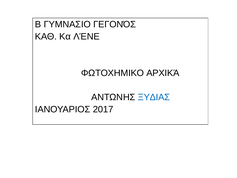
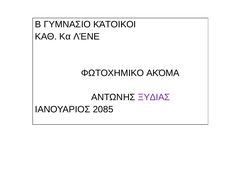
ΓΕΓΟΝΌΣ: ΓΕΓΟΝΌΣ -> ΚΆΤΟΙΚΟΙ (115, 24)
ΑΡΧΙΚΆ: ΑΡΧΙΚΆ -> ΑΚΌΜΑ (163, 73)
ΞΥΔΙΑΣ colour: blue -> purple (154, 97)
2017: 2017 -> 2085 (103, 109)
